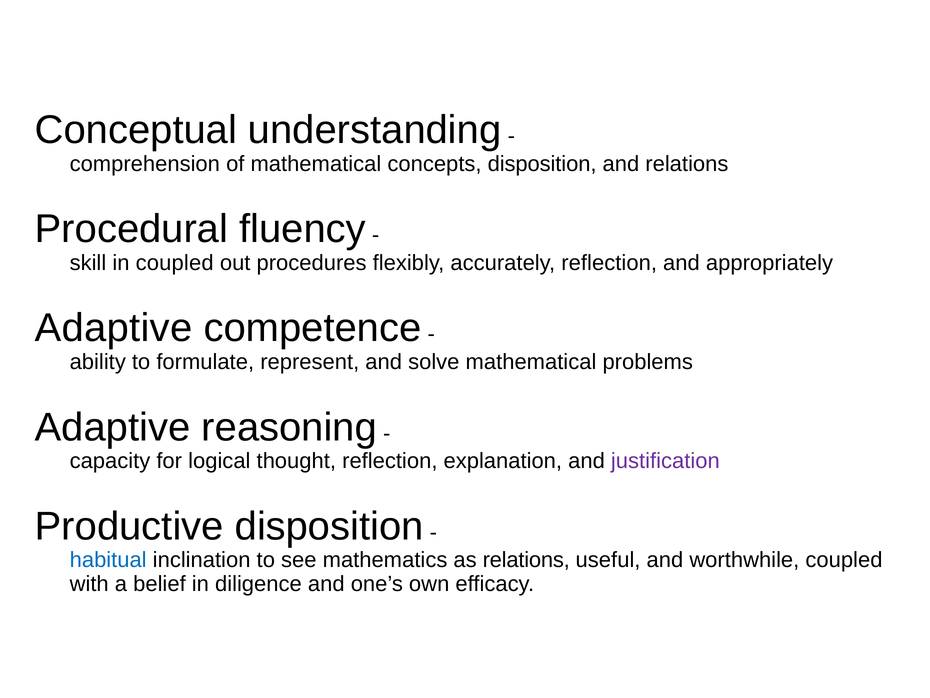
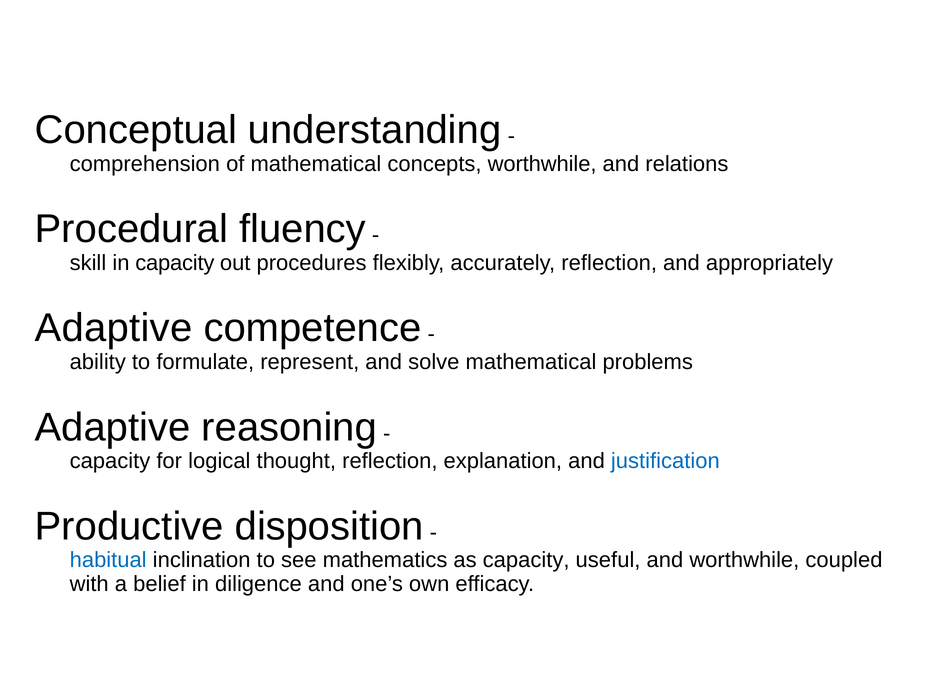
concepts disposition: disposition -> worthwhile (542, 164)
in coupled: coupled -> capacity (175, 263)
justification colour: purple -> blue (665, 461)
as relations: relations -> capacity (526, 560)
